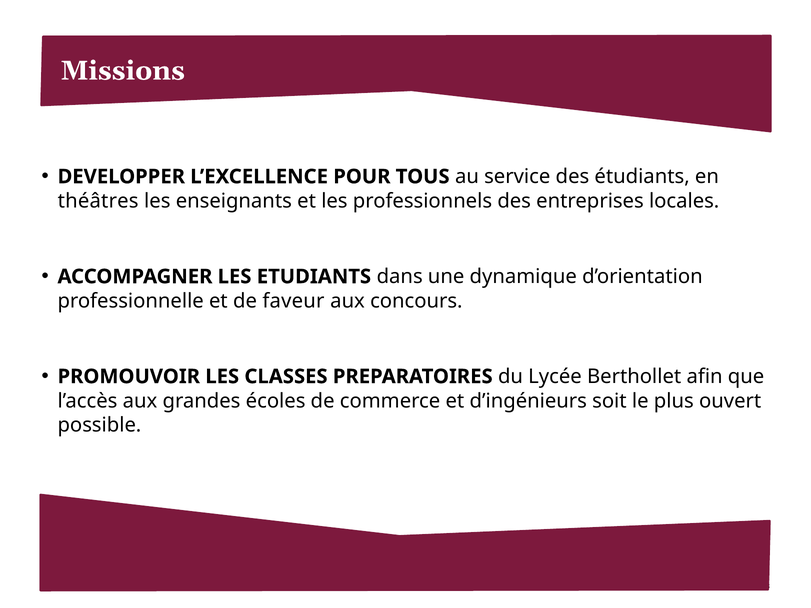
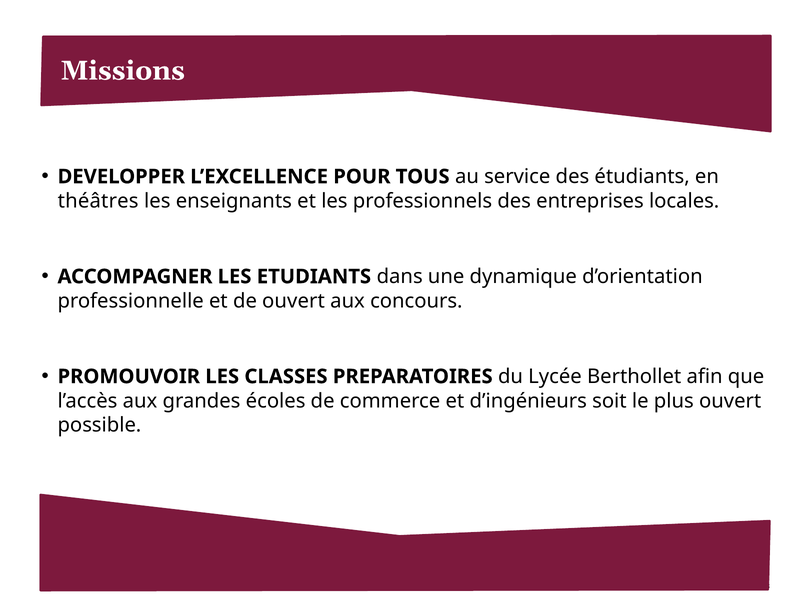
de faveur: faveur -> ouvert (293, 301)
